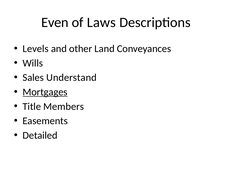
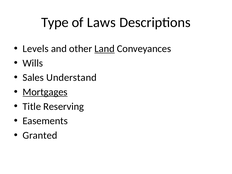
Even: Even -> Type (55, 22)
Land underline: none -> present (105, 49)
Members: Members -> Reserving (64, 106)
Detailed: Detailed -> Granted (40, 135)
